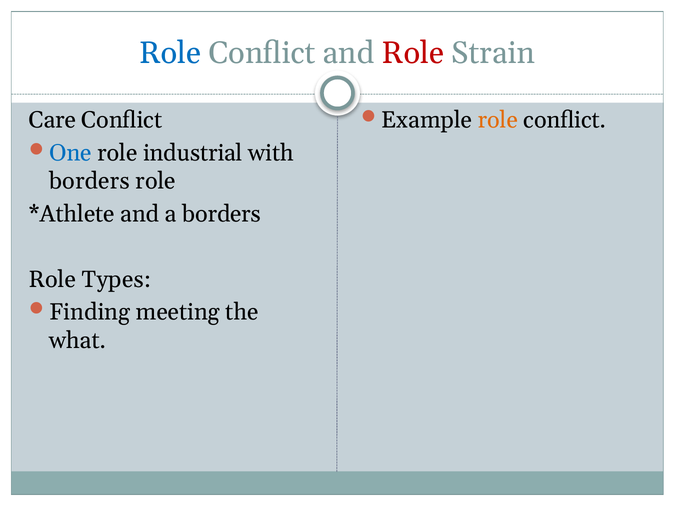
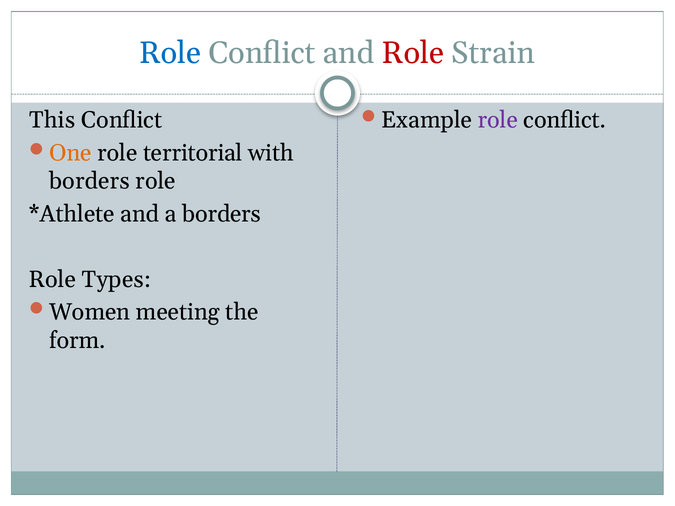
role colour: orange -> purple (498, 120)
Care: Care -> This (52, 120)
One colour: blue -> orange (70, 153)
industrial: industrial -> territorial (193, 153)
Finding: Finding -> Women (90, 312)
what: what -> form (77, 340)
